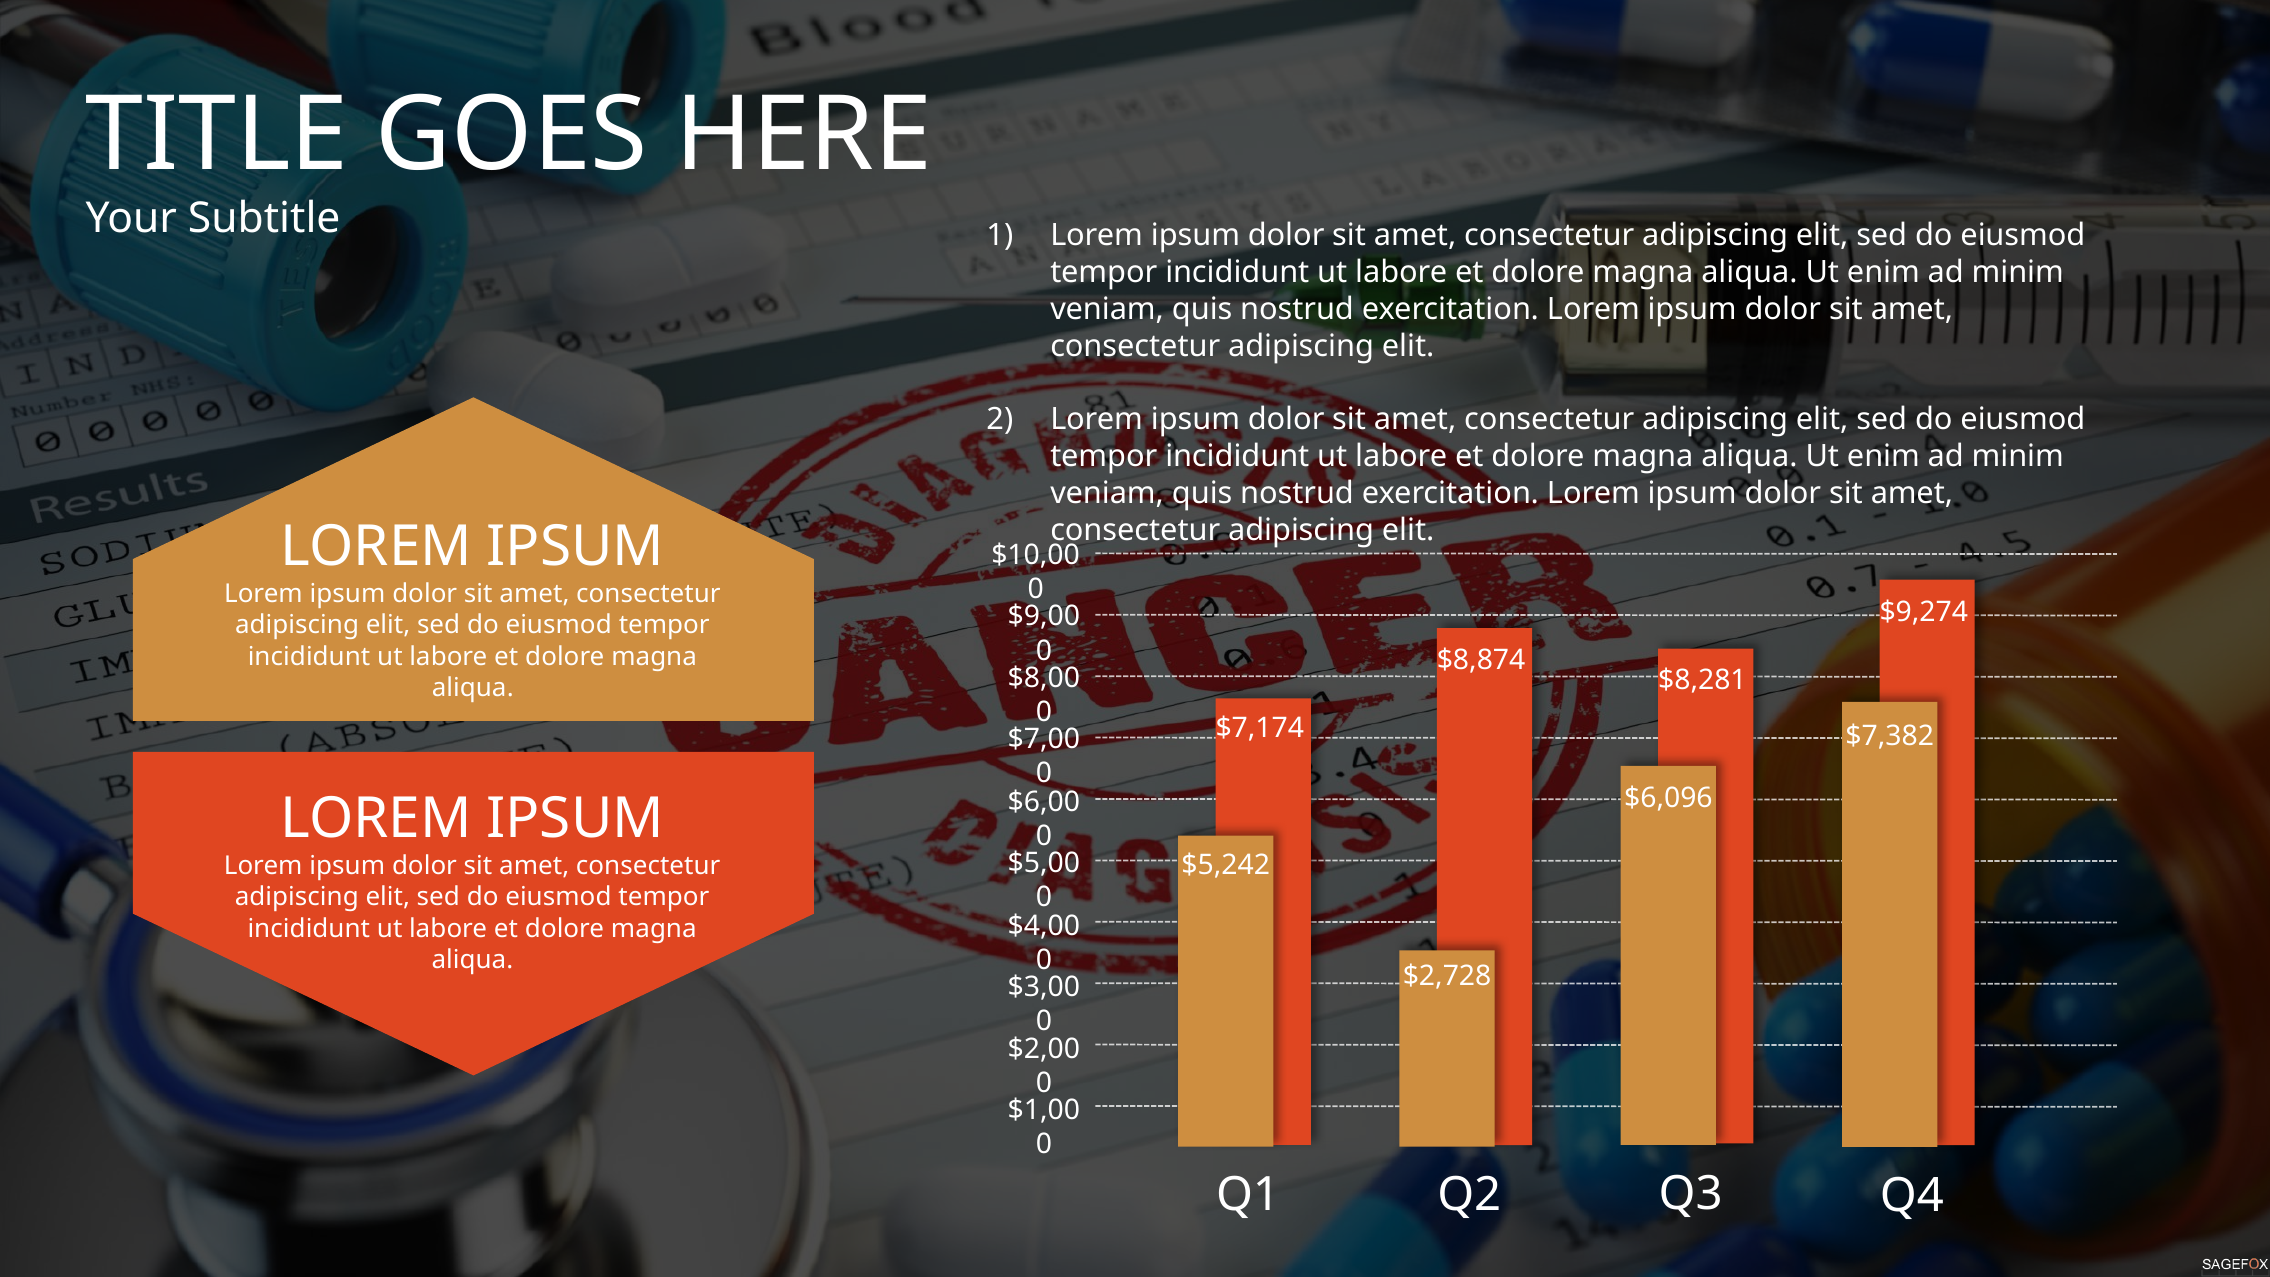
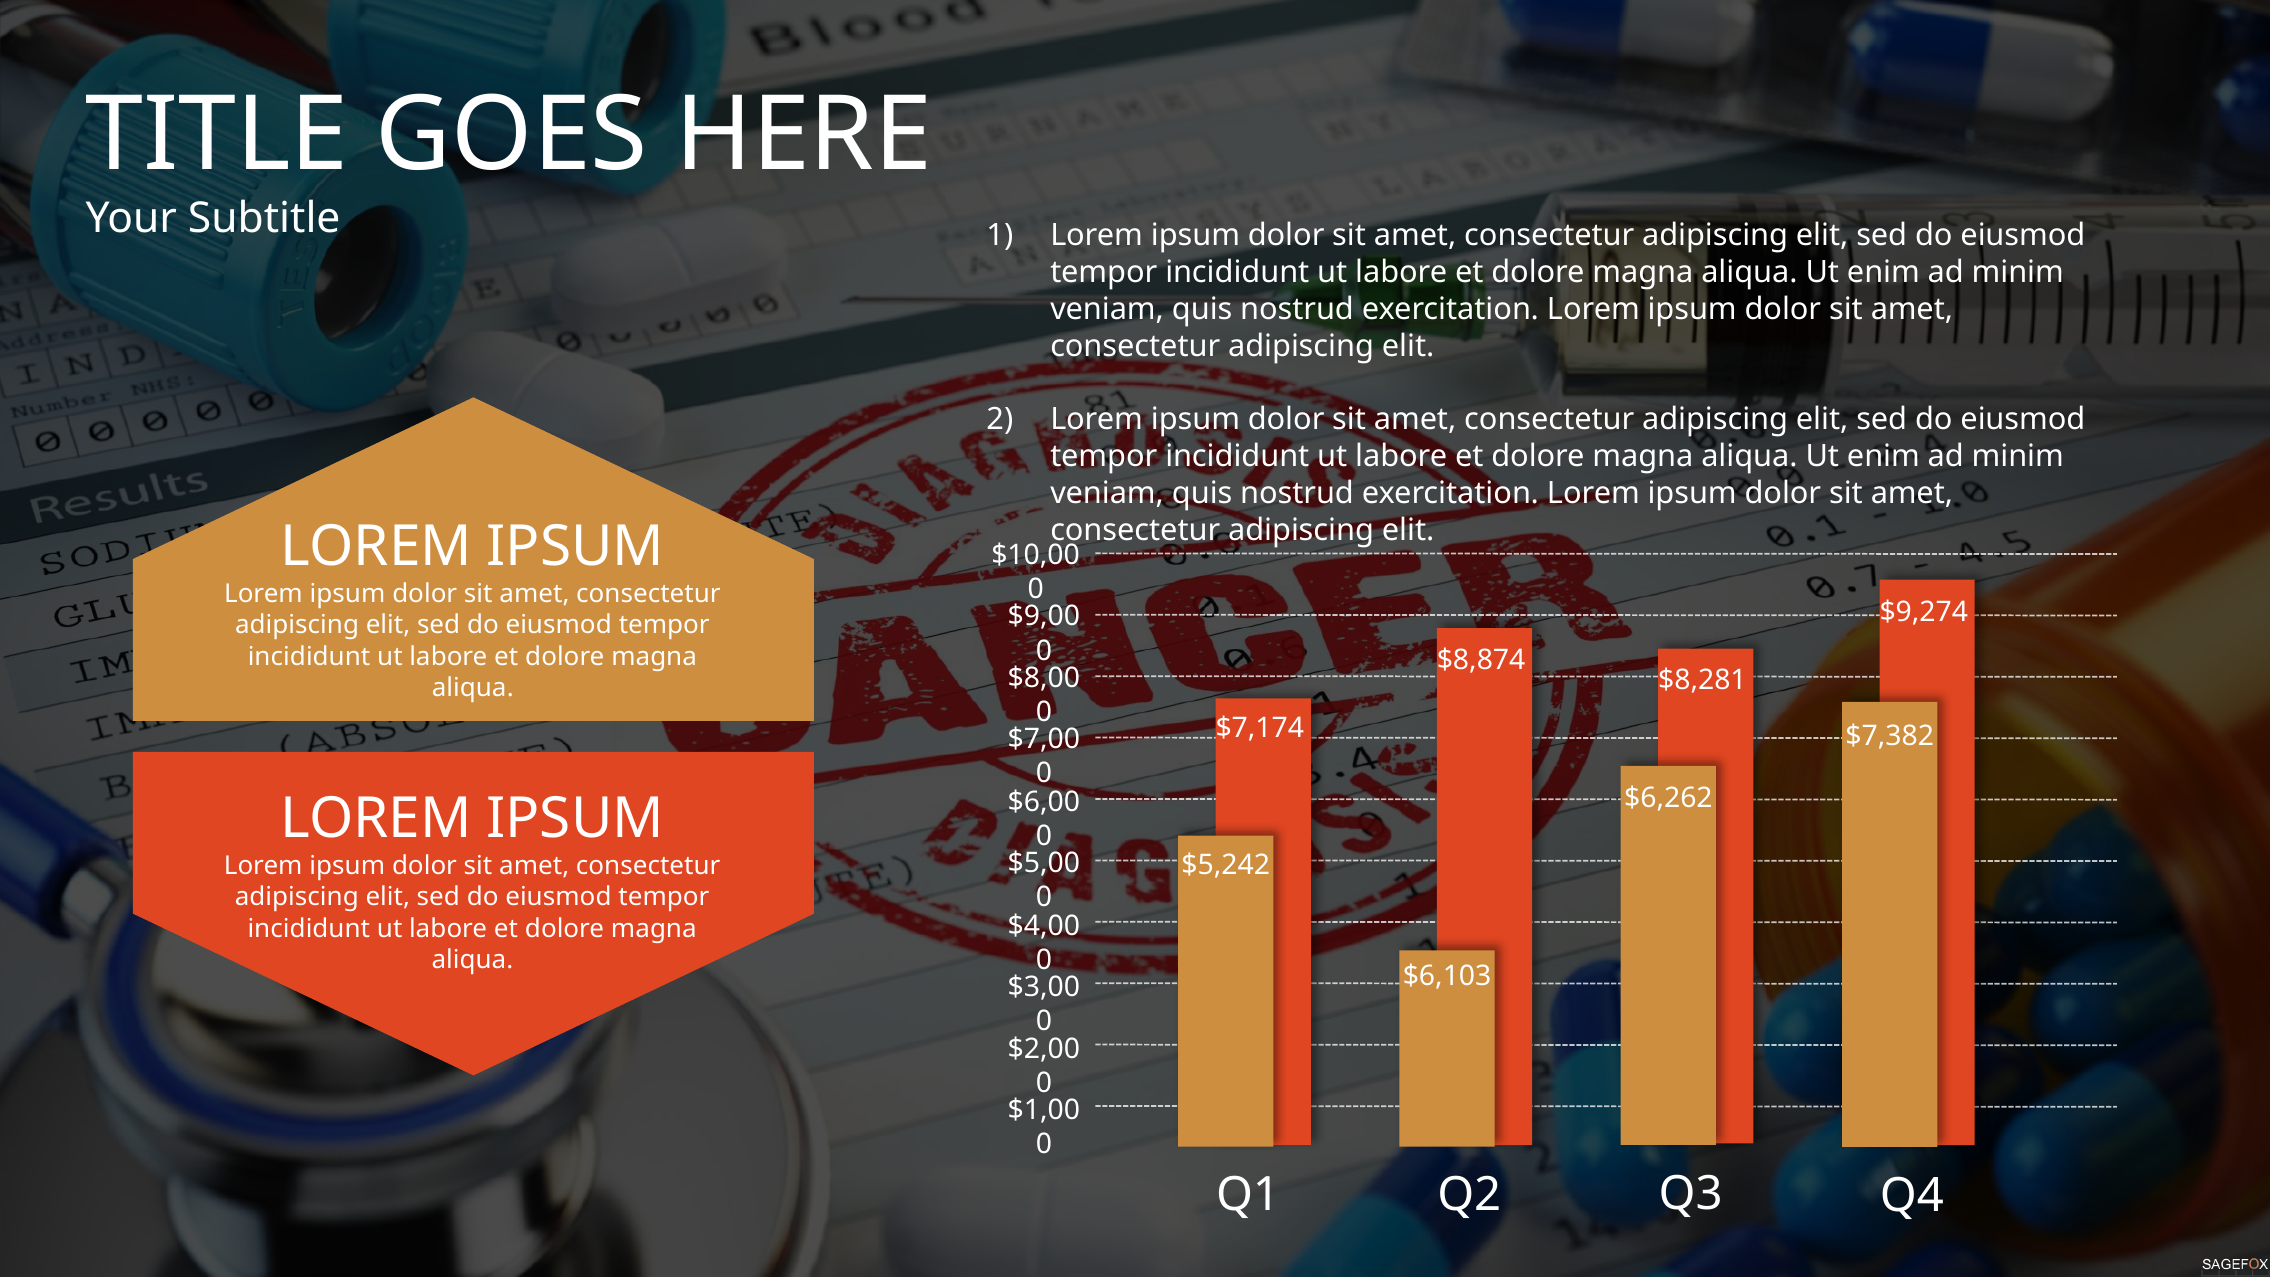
$6,096: $6,096 -> $6,262 (1668, 798)
$2,728: $2,728 -> $6,103 (1447, 976)
